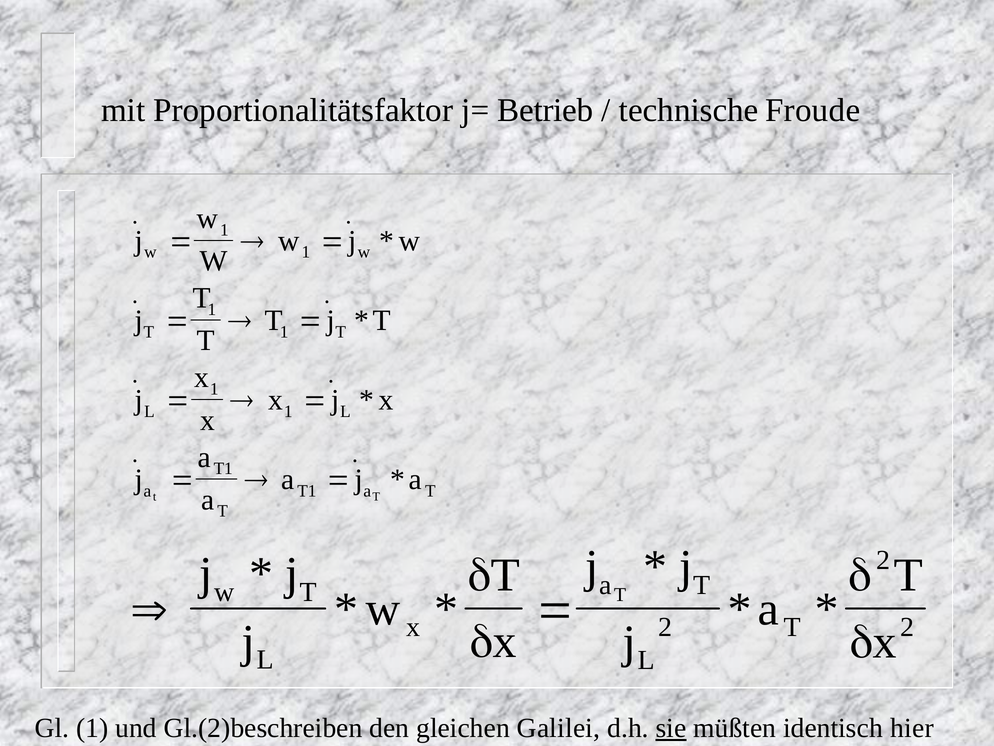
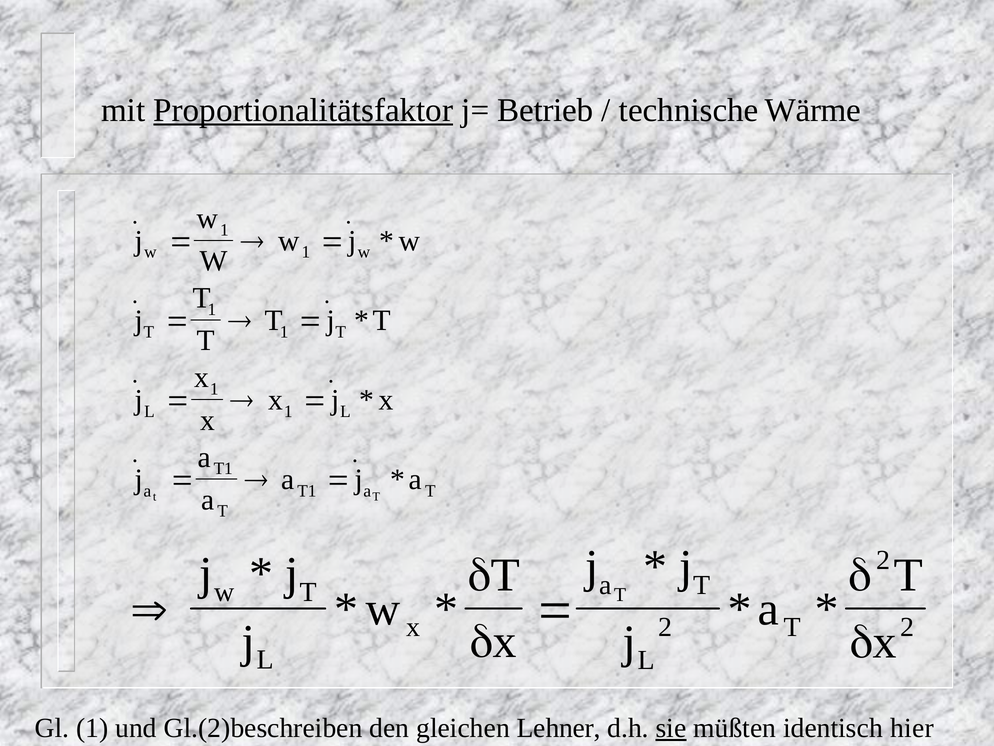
Proportionalitätsfaktor underline: none -> present (303, 110)
Froude: Froude -> Wärme (813, 110)
Galilei: Galilei -> Lehner (559, 728)
